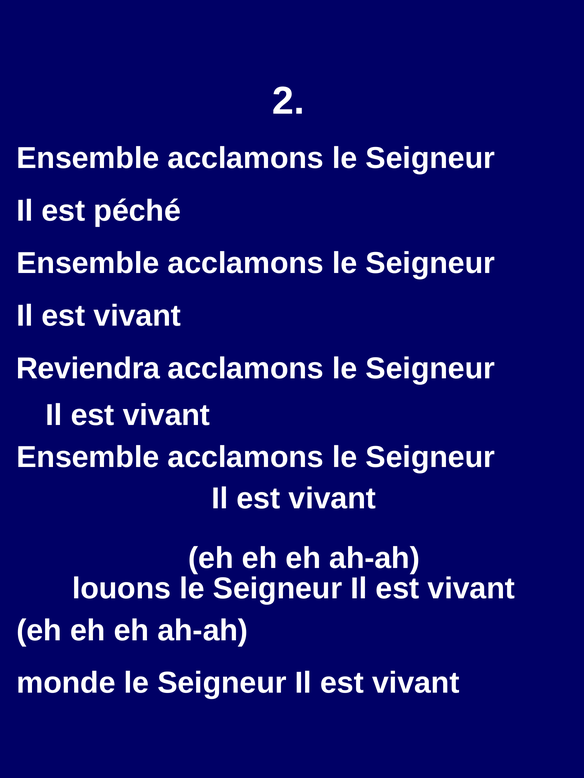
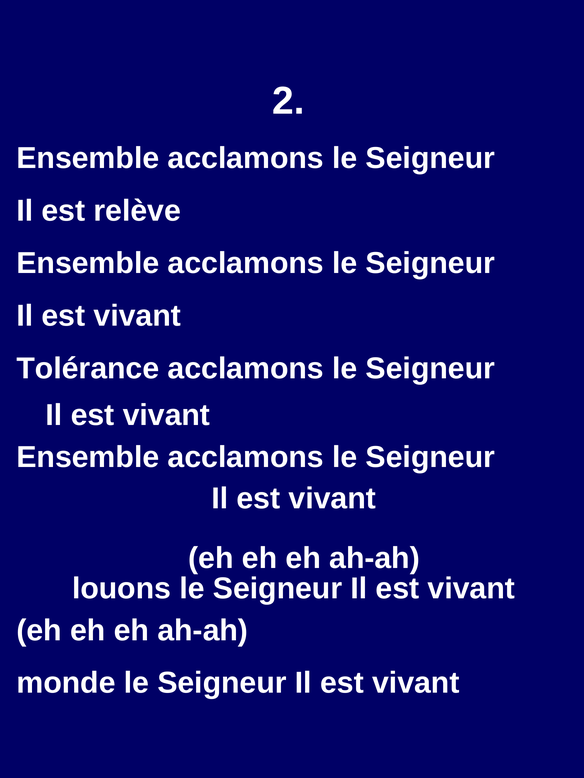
péché: péché -> relève (137, 211)
Reviendra: Reviendra -> Tolérance (88, 369)
